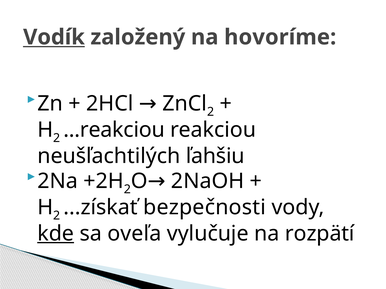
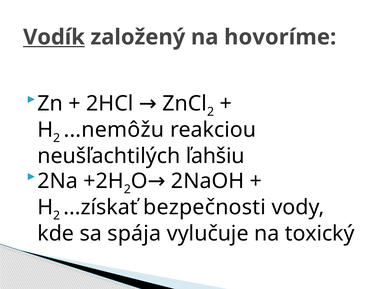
...reakciou: ...reakciou -> ...nemôžu (114, 130)
kde underline: present -> none (56, 234)
oveľa: oveľa -> spája (134, 234)
rozpätí: rozpätí -> toxický (320, 234)
